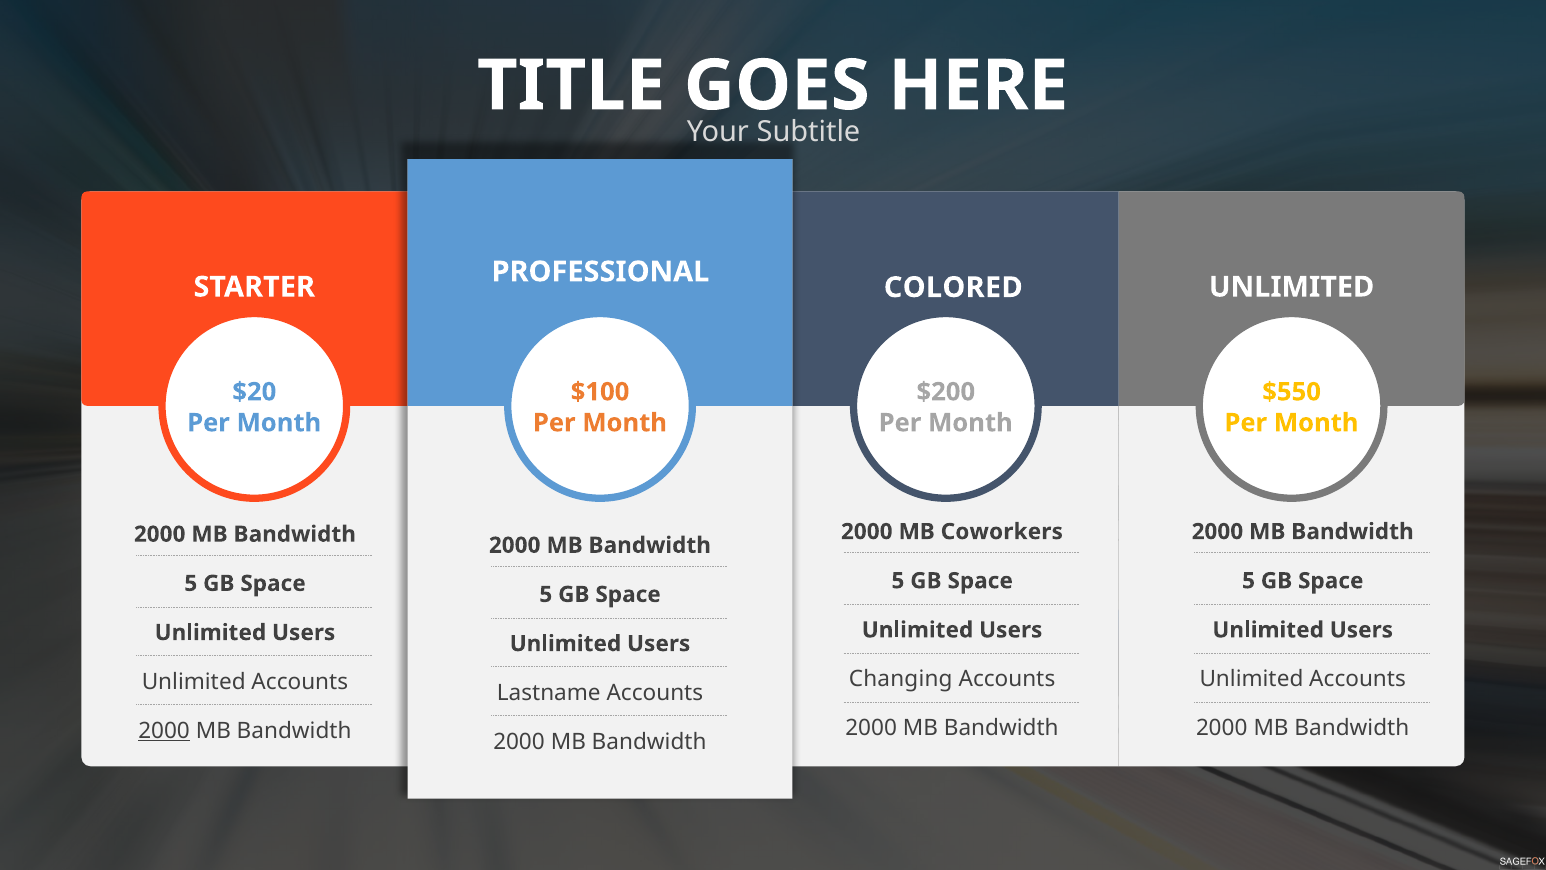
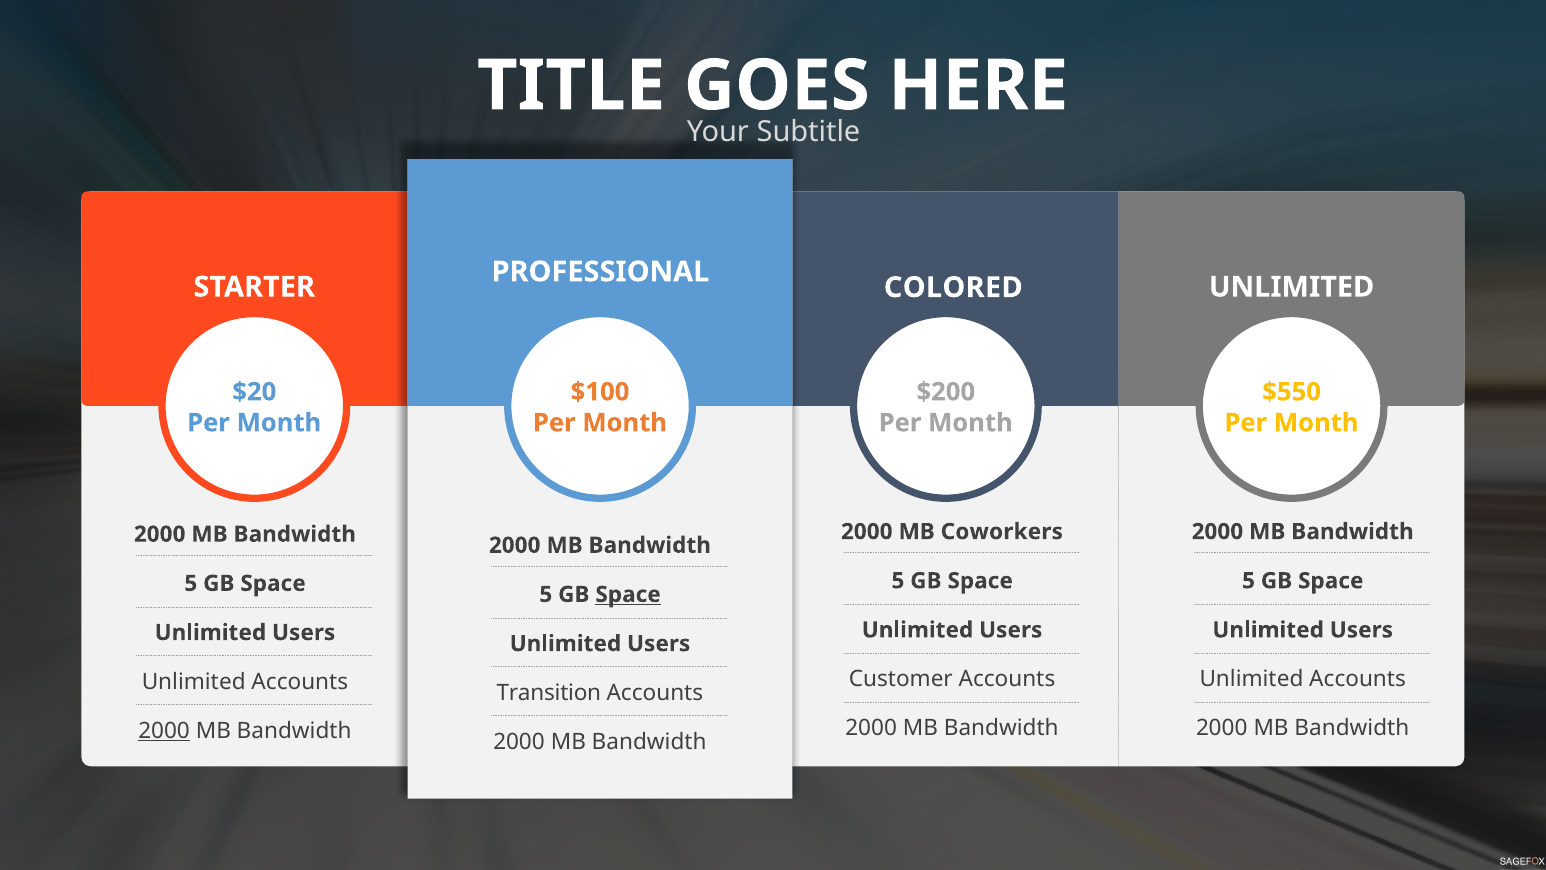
Space underline: none -> present (628, 594)
Changing: Changing -> Customer (901, 679)
Lastname: Lastname -> Transition (549, 693)
